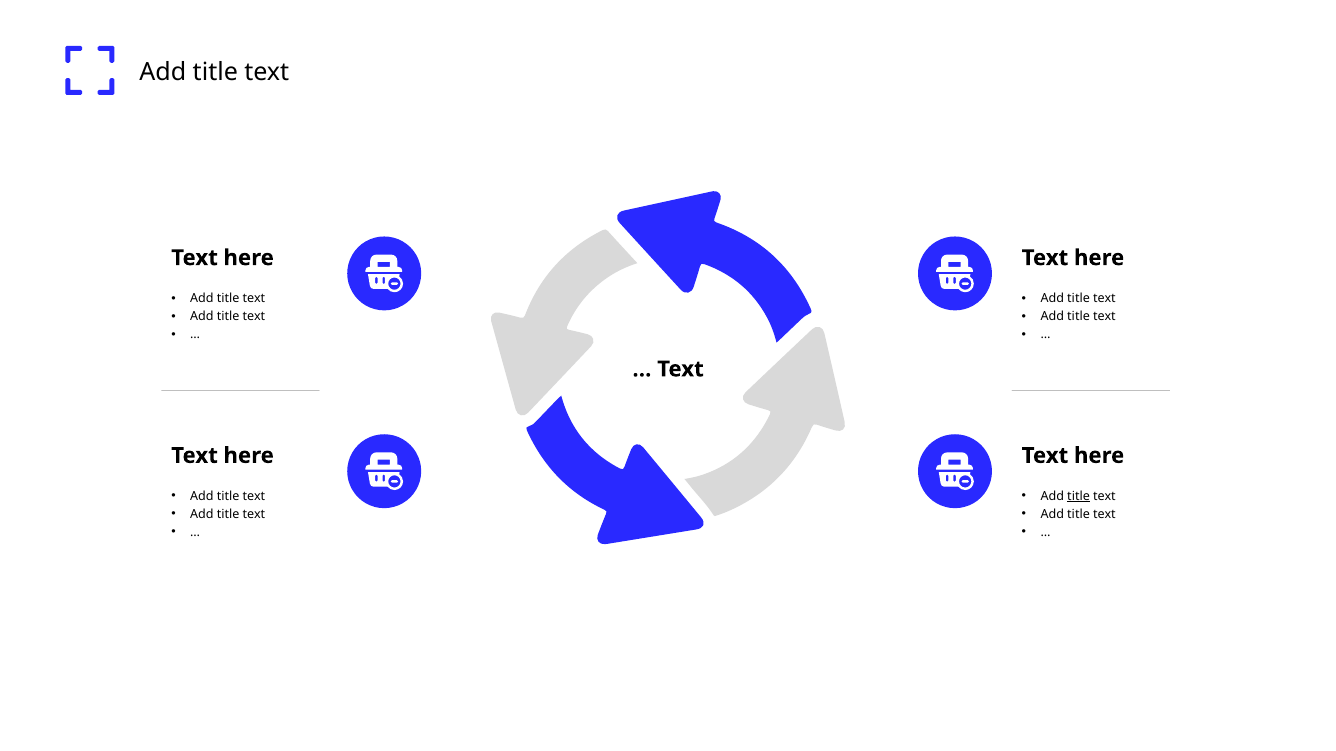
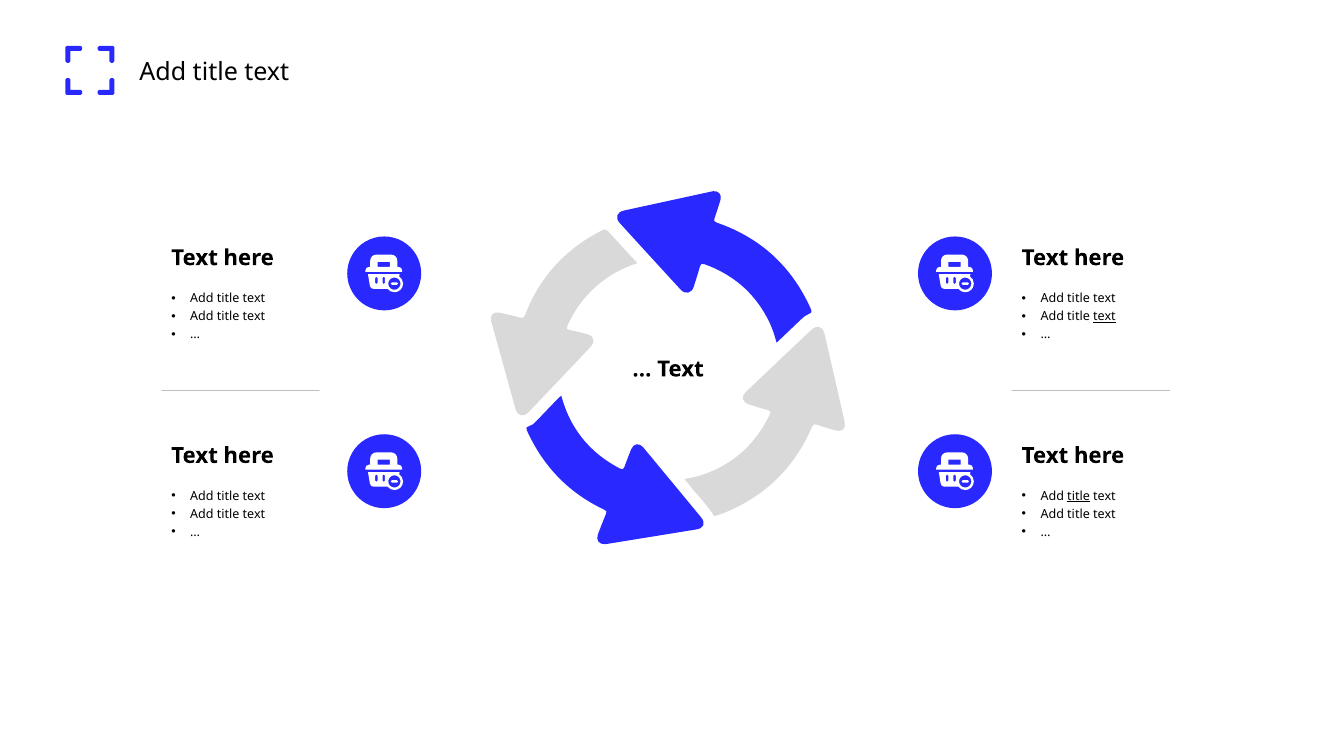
text underline: none -> present (1104, 317)
